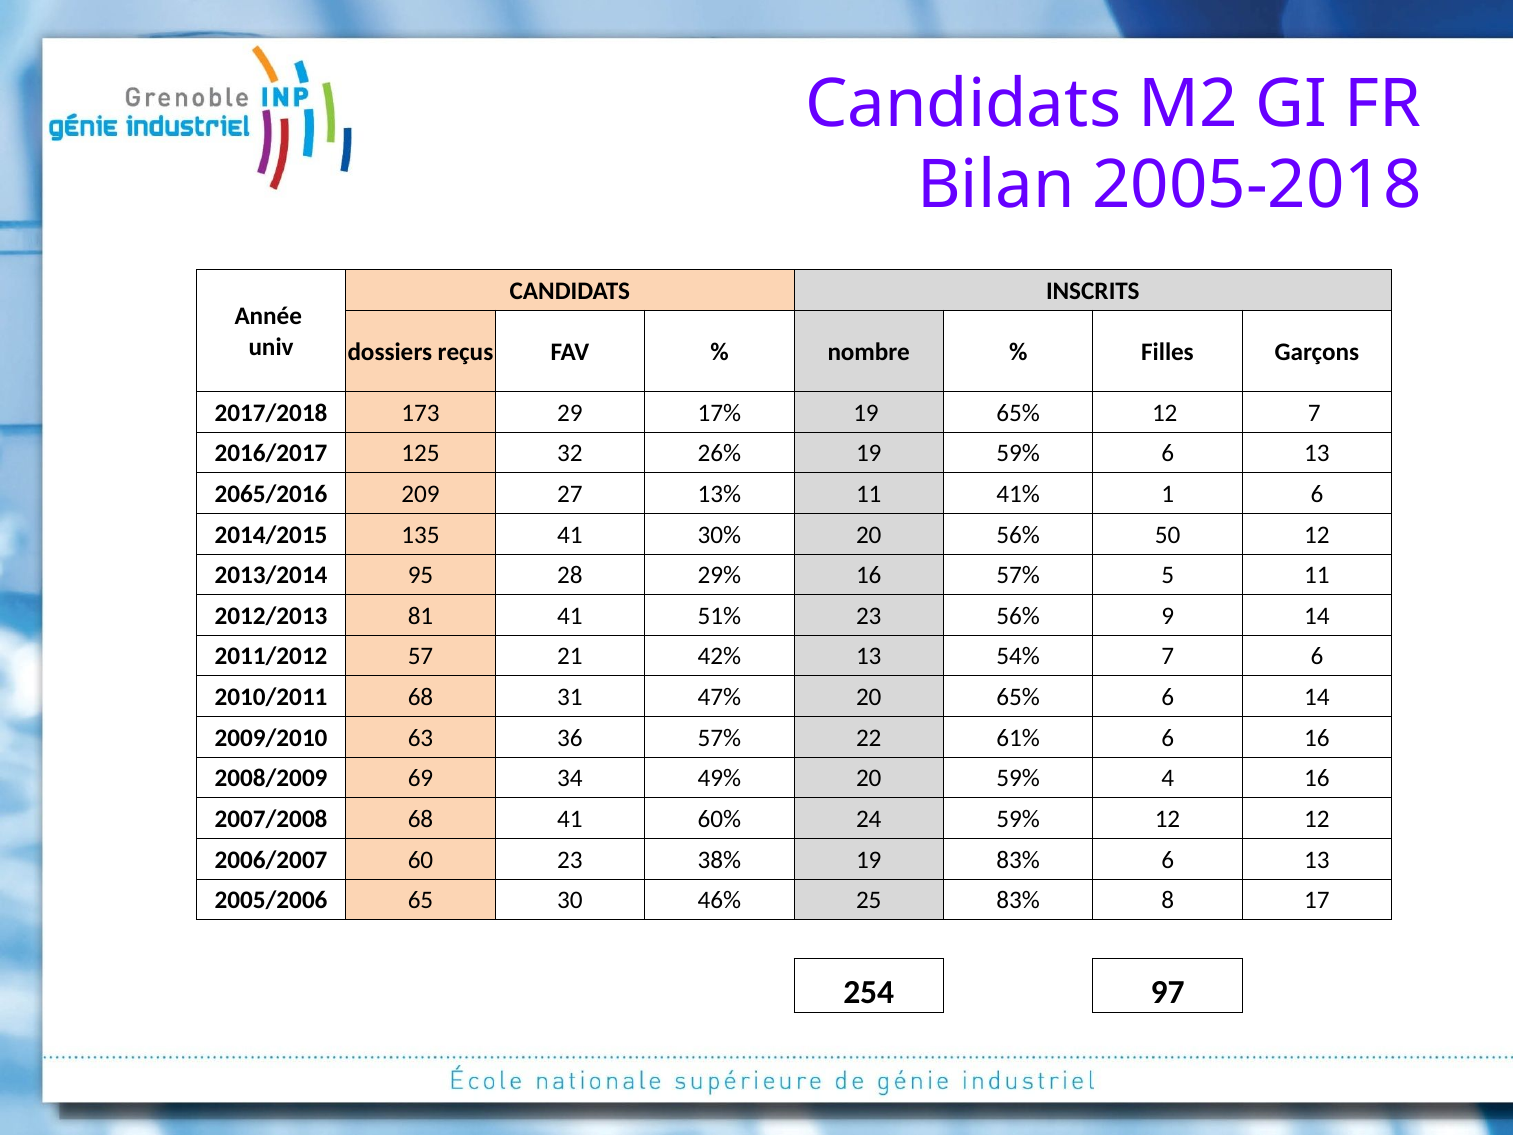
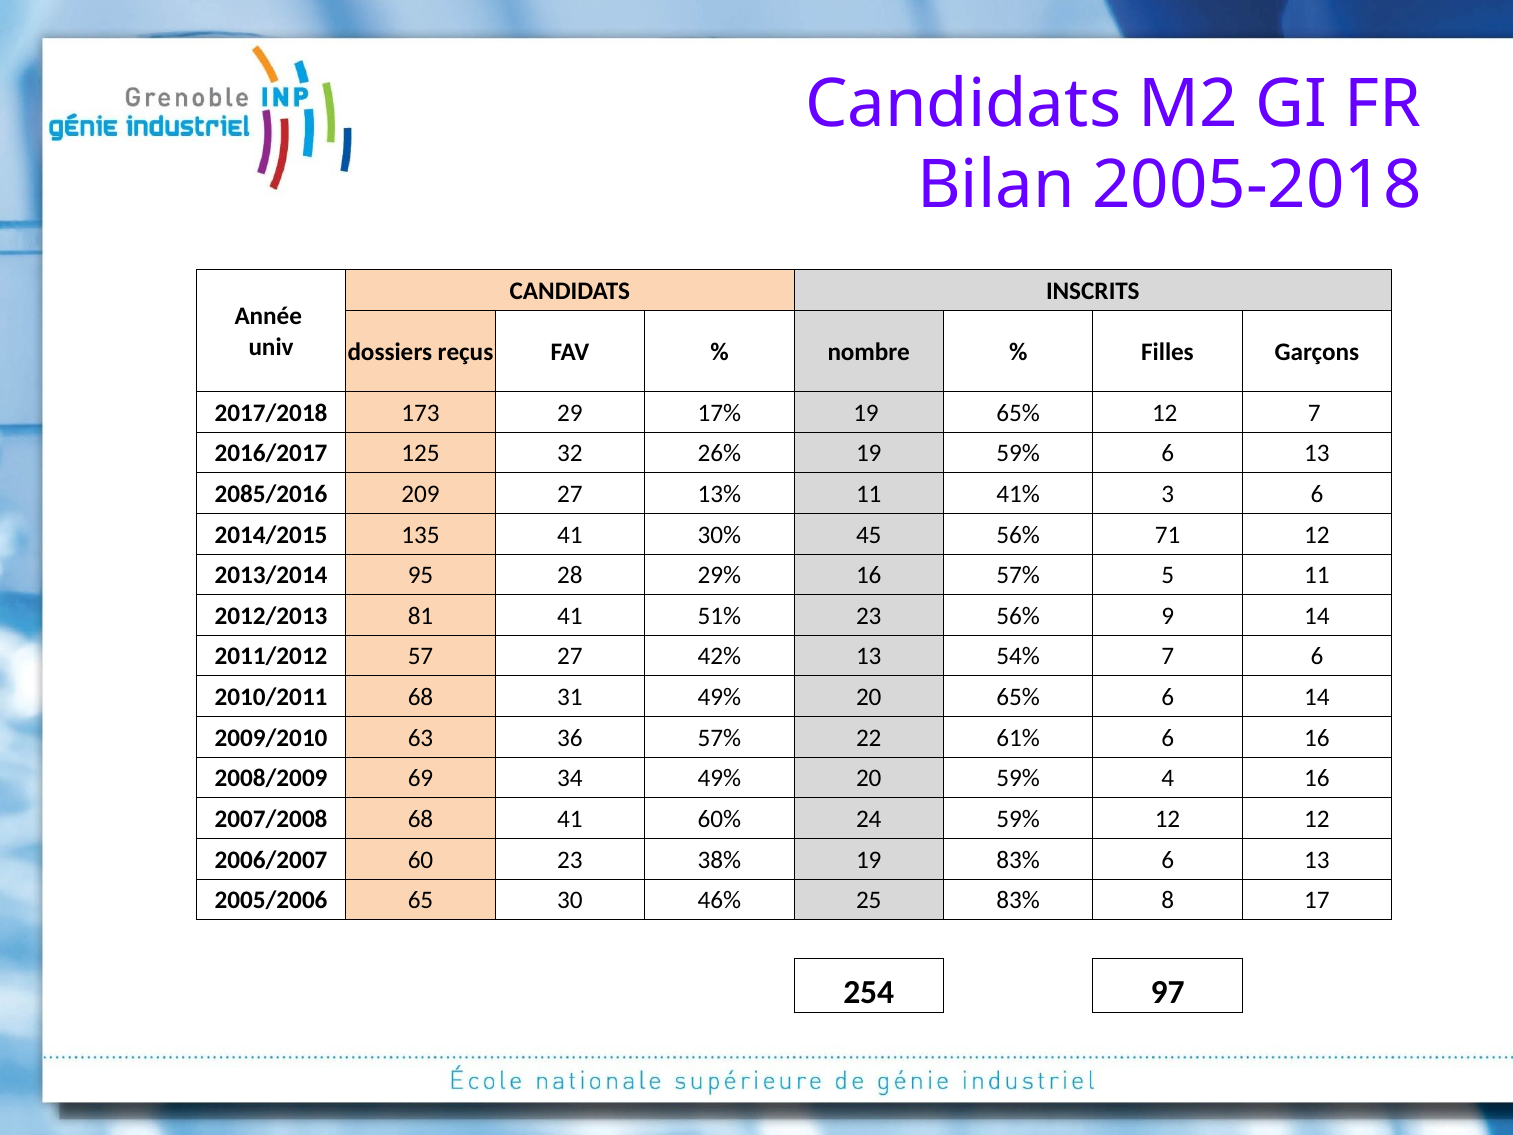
2065/2016: 2065/2016 -> 2085/2016 (271, 494)
1: 1 -> 3 (1168, 494)
30% 20: 20 -> 45 (869, 535)
50: 50 -> 71 (1168, 535)
57 21: 21 -> 27 (570, 657)
31 47%: 47% -> 49% (719, 697)
